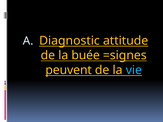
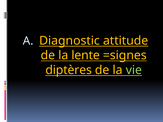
buée: buée -> lente (86, 55)
peuvent: peuvent -> diptères (69, 70)
vie colour: light blue -> light green (134, 70)
